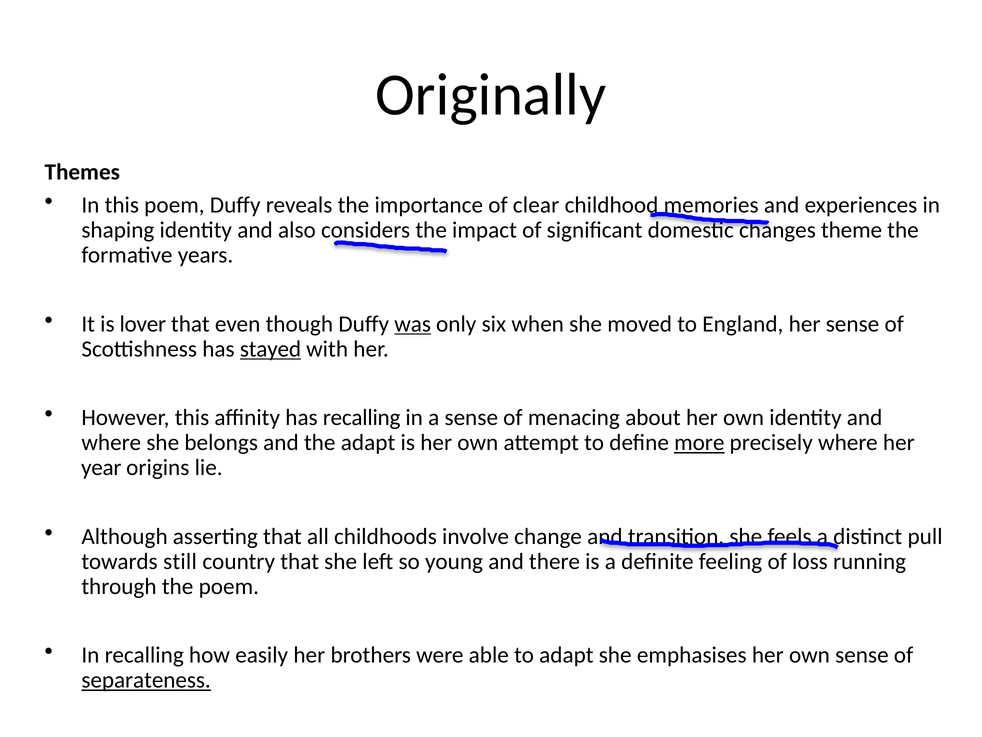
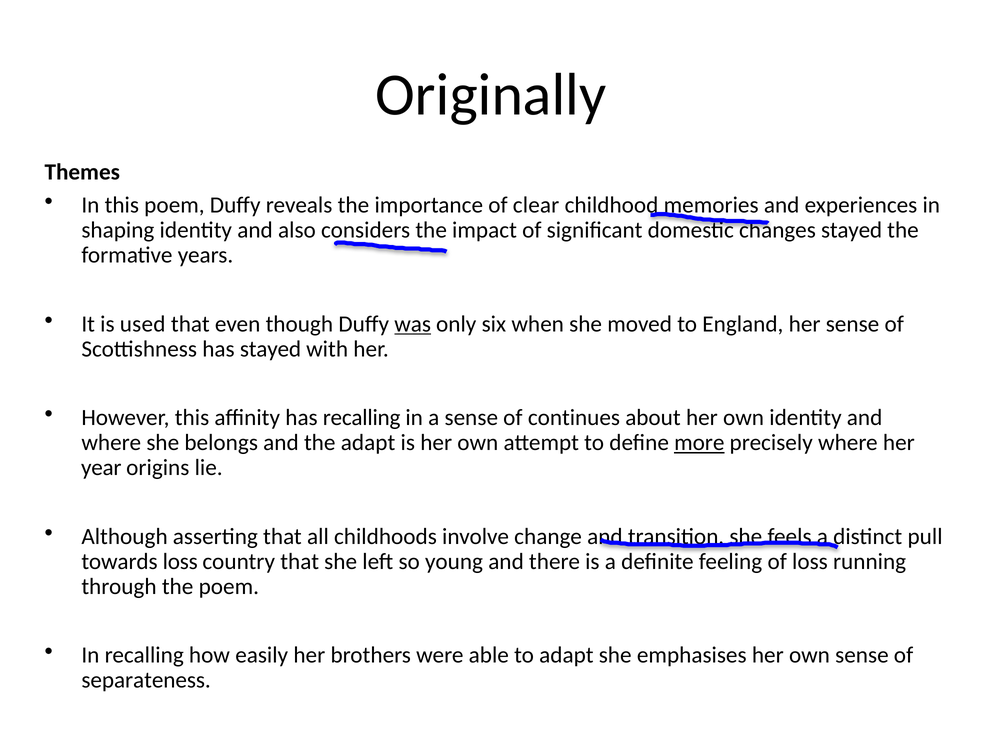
theme: theme -> stayed (852, 230)
lover: lover -> used (143, 324)
stayed underline: present -> none (271, 349)
menacing: menacing -> continues (574, 417)
towards still: still -> loss (180, 561)
separateness underline: present -> none (146, 680)
